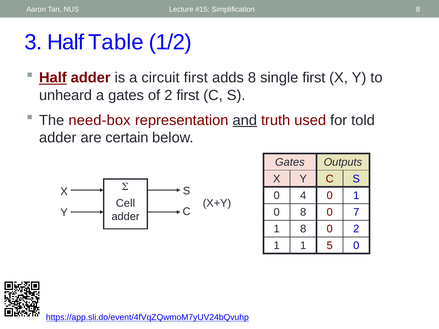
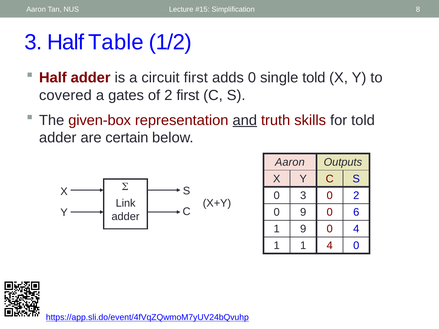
Half underline: present -> none (53, 78)
adds 8: 8 -> 0 (252, 78)
single first: first -> told (314, 78)
unheard: unheard -> covered (65, 95)
need-box: need-box -> given-box (100, 120)
used: used -> skills (310, 120)
Gates: Gates -> Aaron (290, 162)
0 4: 4 -> 3 (303, 196)
0 1: 1 -> 2 (356, 196)
Cell: Cell -> Link (126, 203)
0 8: 8 -> 9 (303, 212)
7: 7 -> 6 (356, 212)
1 8: 8 -> 9 (303, 229)
0 2: 2 -> 4 (356, 229)
1 5: 5 -> 4 (330, 246)
